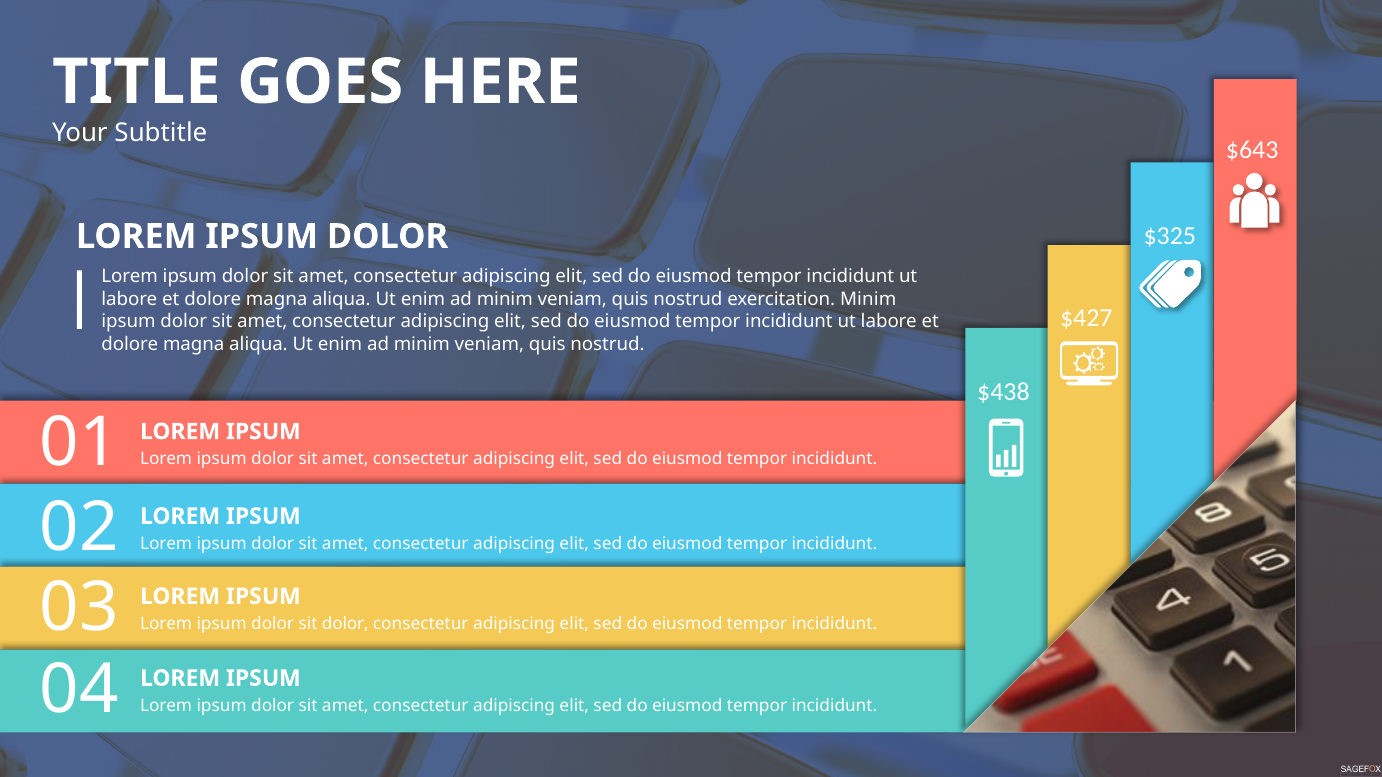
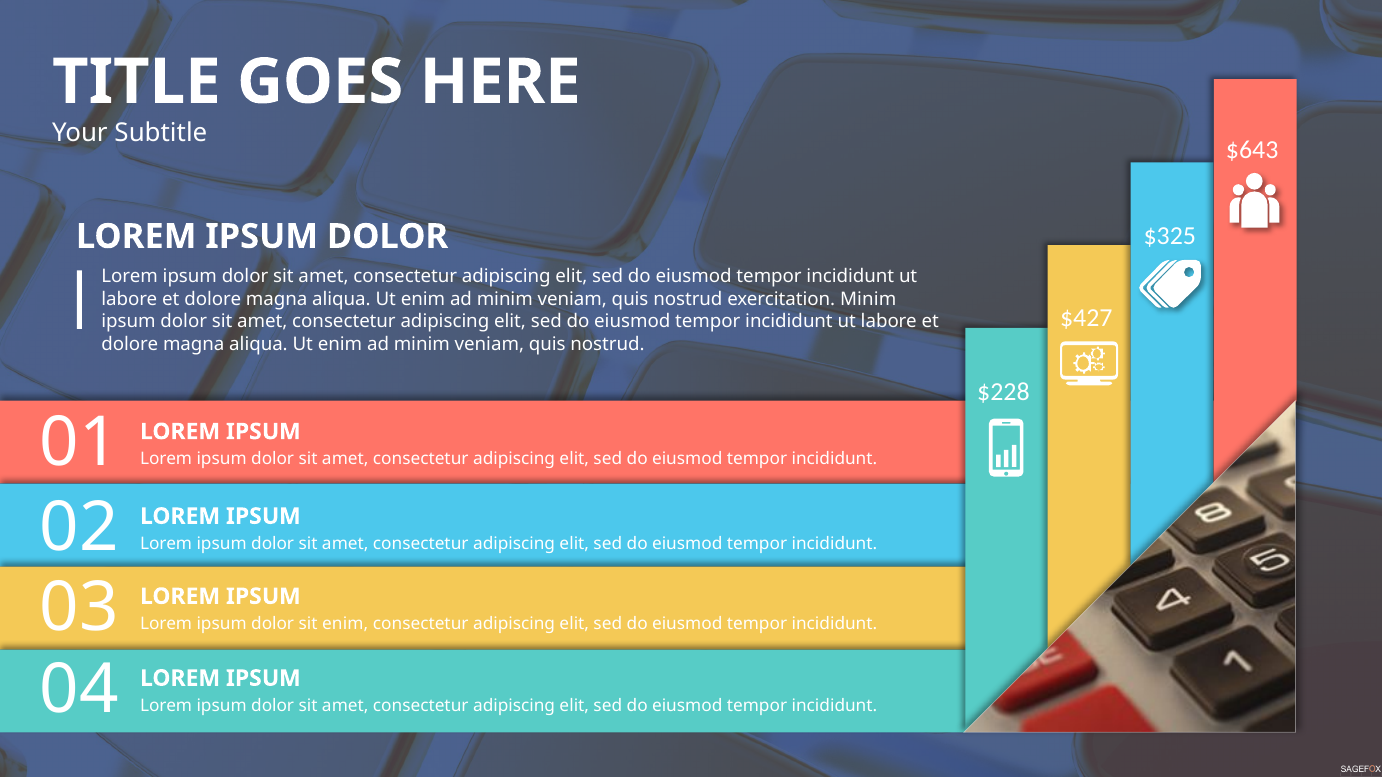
$438: $438 -> $228 (1003, 392)
sit dolor: dolor -> enim (345, 624)
